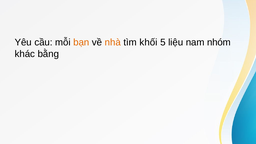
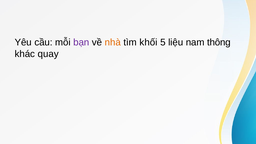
bạn colour: orange -> purple (81, 42)
nhóm: nhóm -> thông (219, 42)
bằng: bằng -> quay (48, 54)
